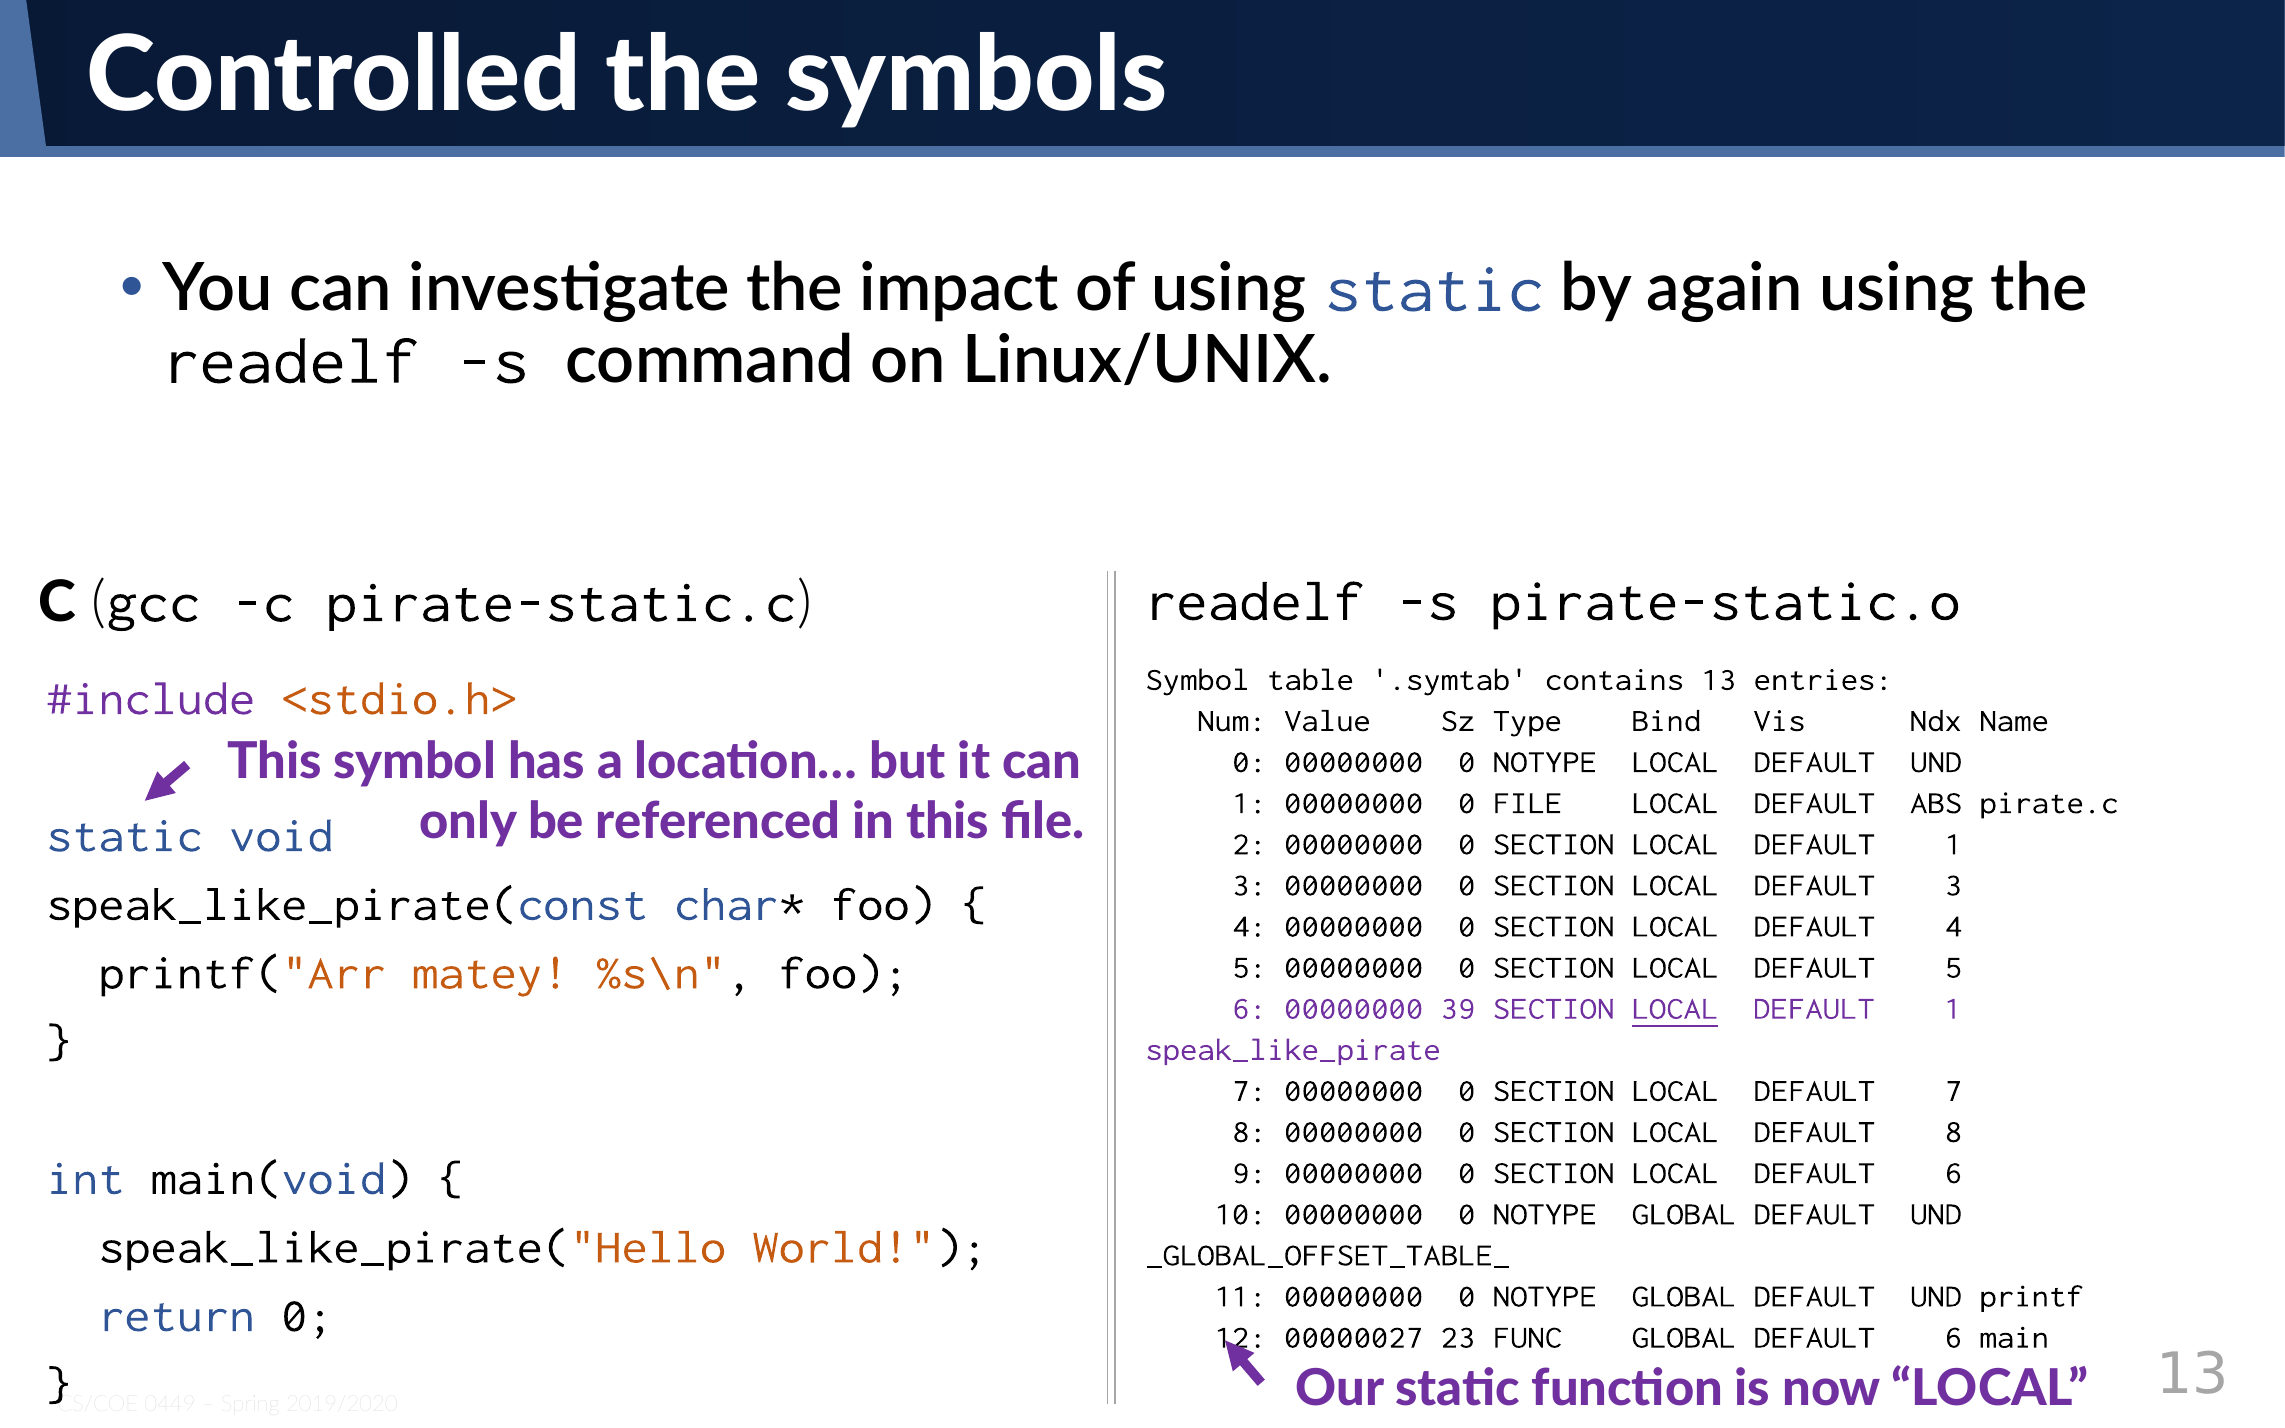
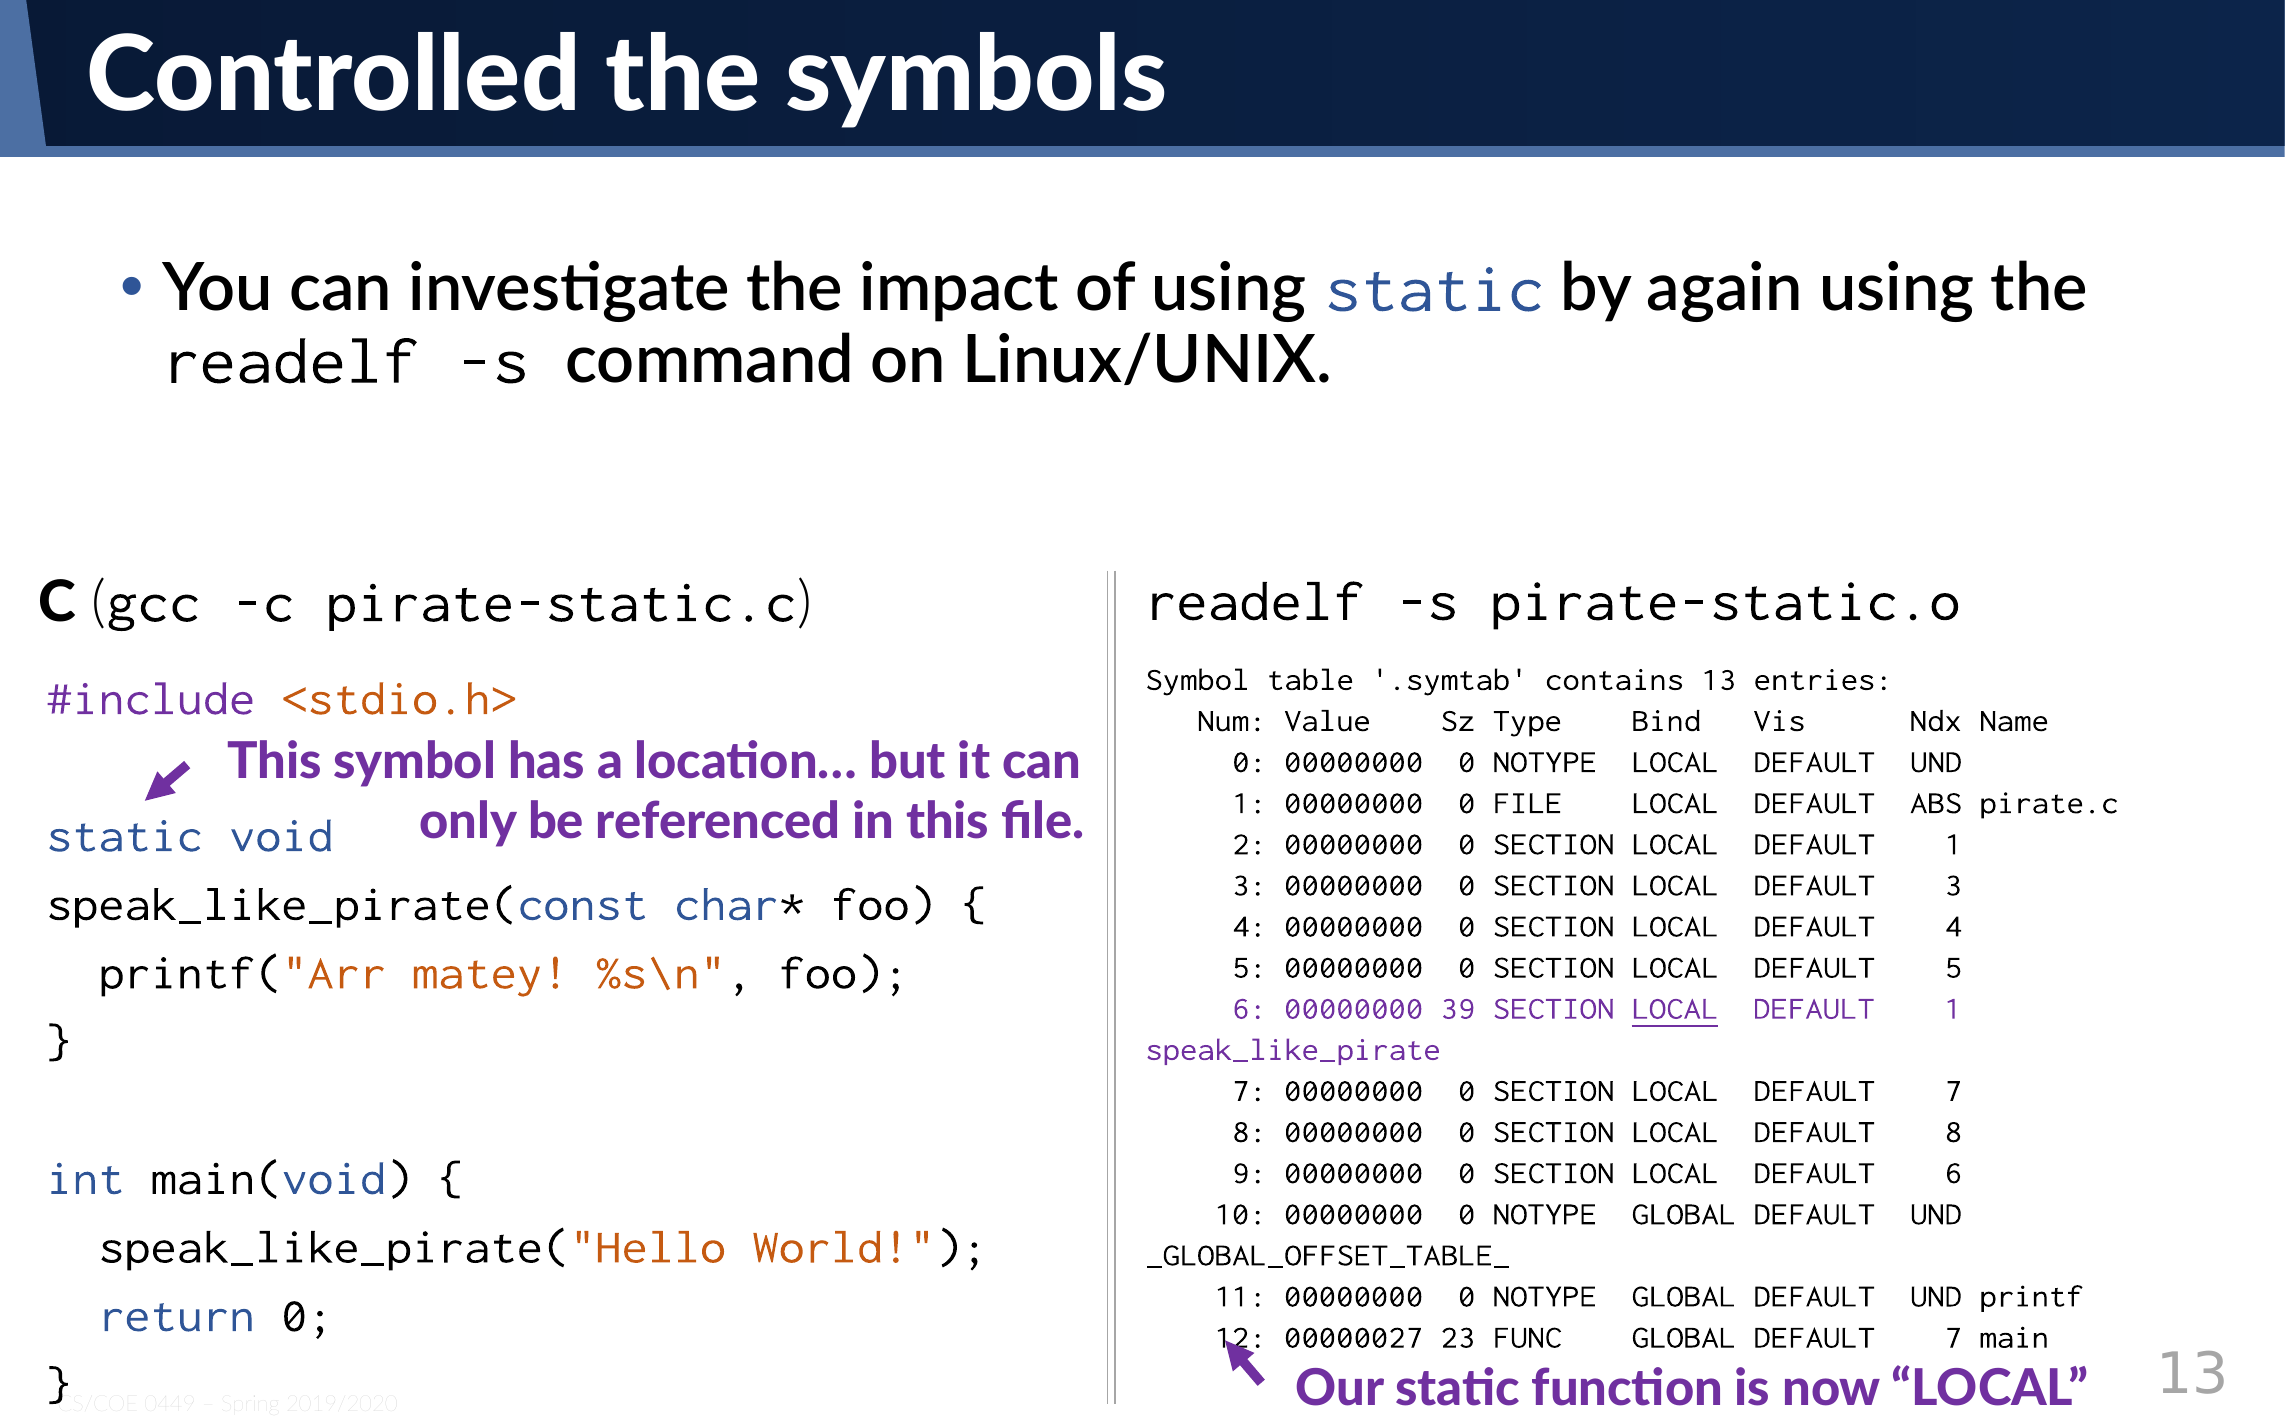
GLOBAL DEFAULT 6: 6 -> 7 (1953, 1337)
